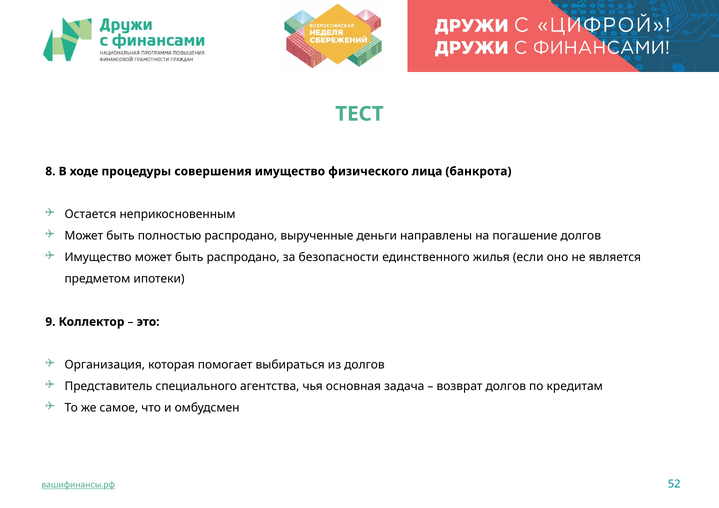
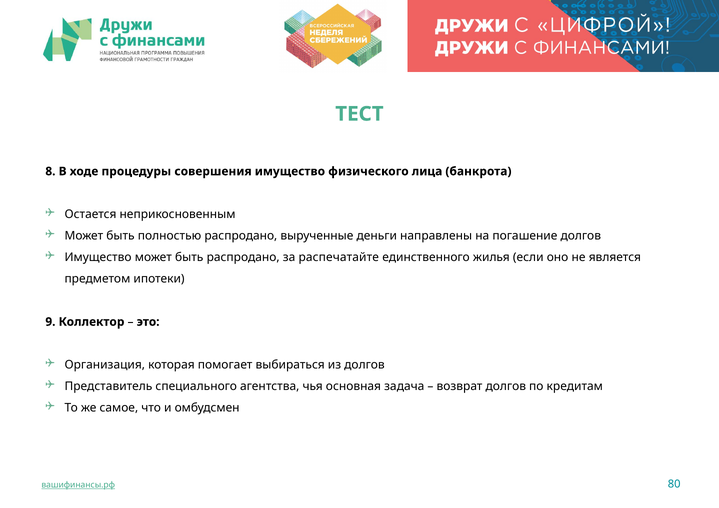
безопасности: безопасности -> распечатайте (339, 258)
52: 52 -> 80 (674, 485)
